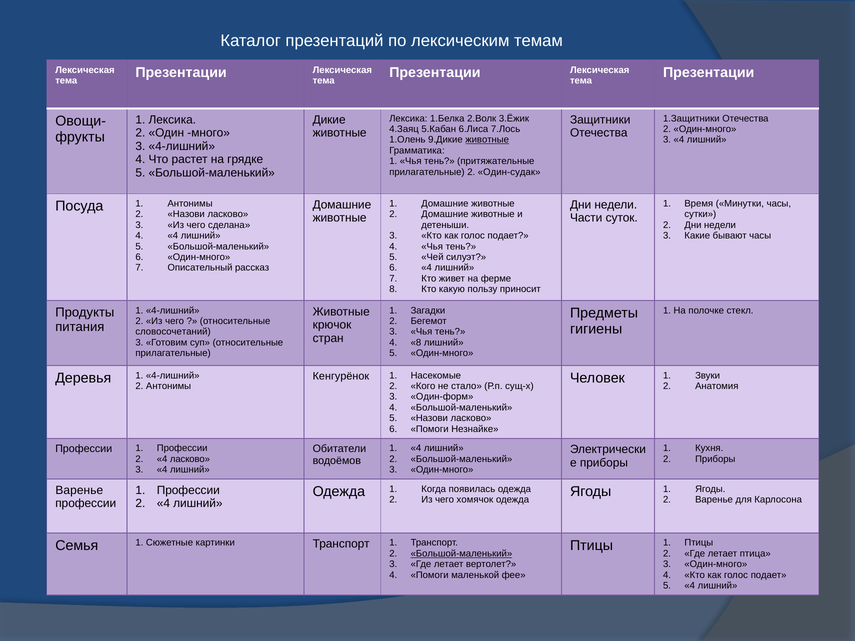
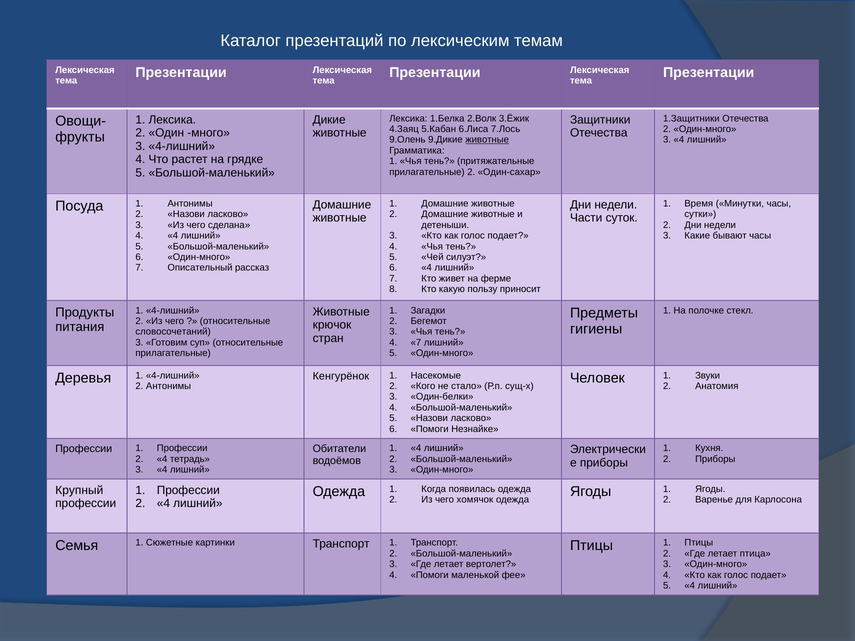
1.Олень: 1.Олень -> 9.Олень (407, 140)
Один-судак: Один-судак -> Один-сахар (509, 172)
4 8: 8 -> 7 (416, 343)
Один-форм: Один-форм -> Один-белки (442, 397)
4 ласково: ласково -> тетрадь (190, 459)
Варенье: Варенье -> Крупный (79, 490)
Большой-маленький underline: present -> none (461, 554)
